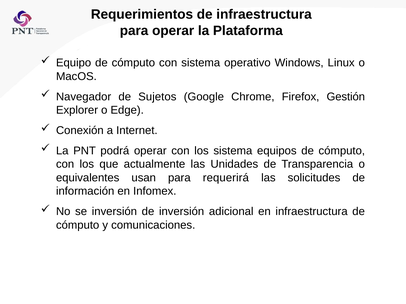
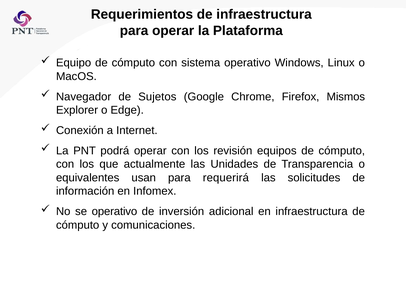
Gestión: Gestión -> Mismos (346, 97)
los sistema: sistema -> revisión (233, 151)
se inversión: inversión -> operativo (114, 212)
